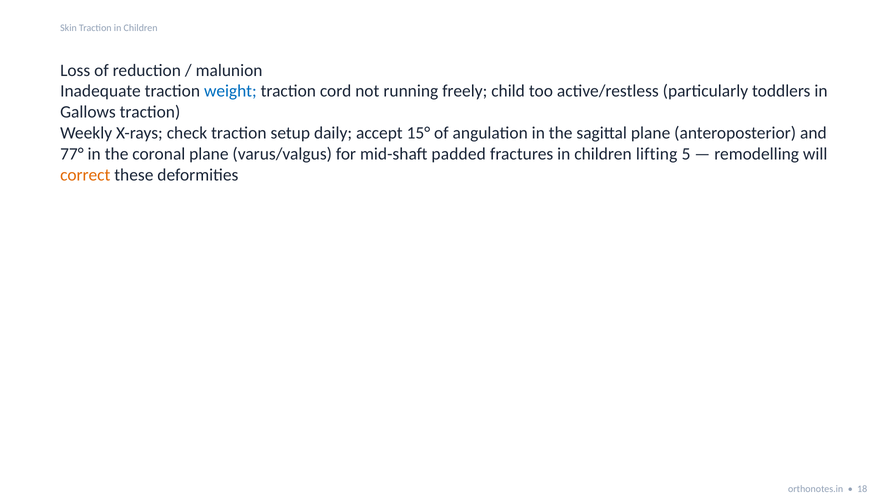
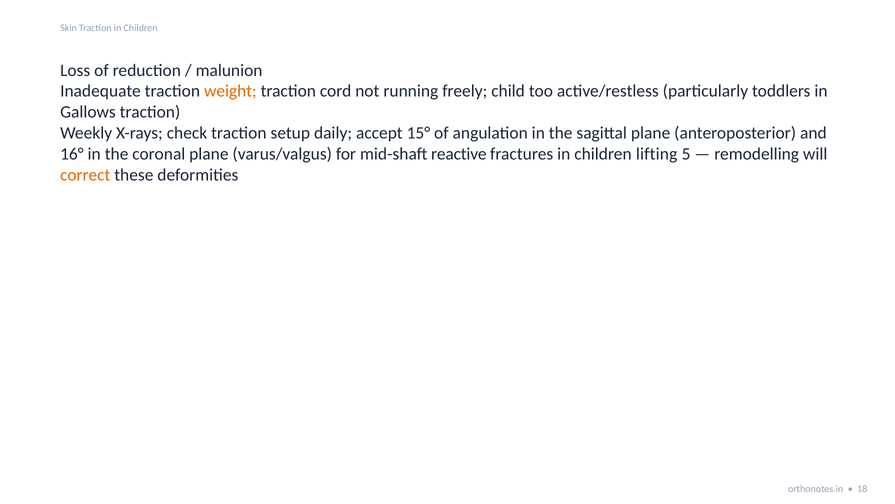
weight colour: blue -> orange (230, 91)
77°: 77° -> 16° (72, 154)
padded: padded -> reactive (459, 154)
